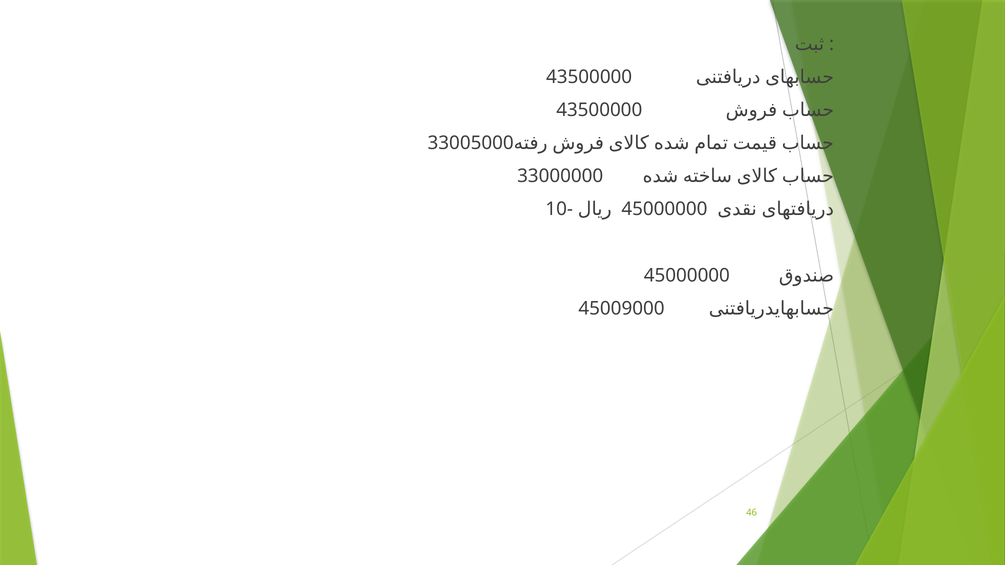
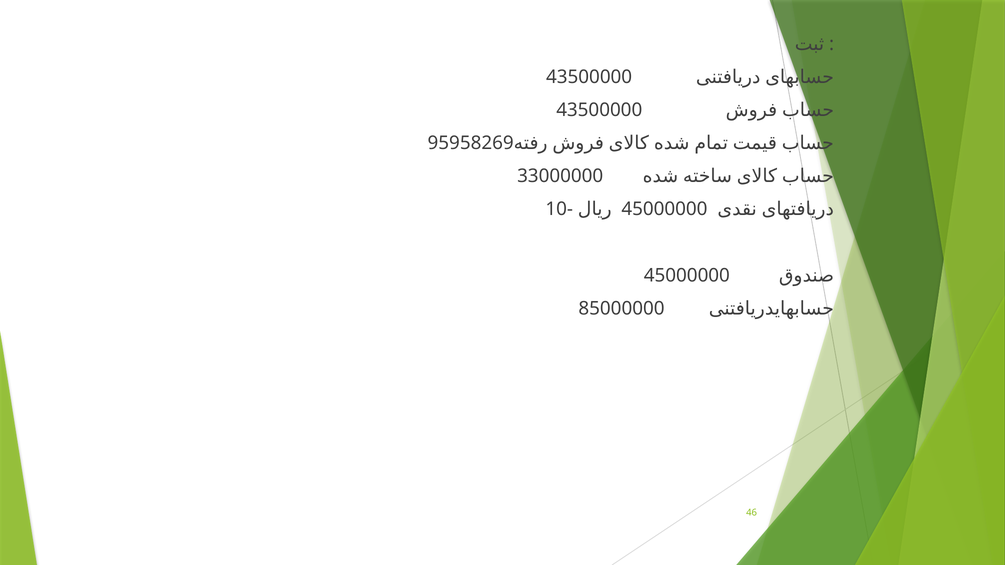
33005000: 33005000 -> 95958269 (471, 143)
45009000: 45009000 -> 85000000 (622, 309)
